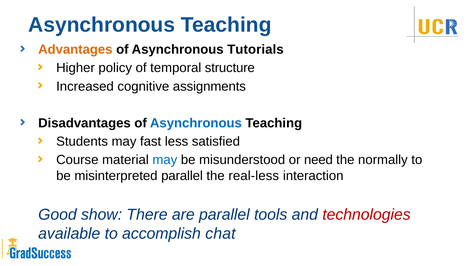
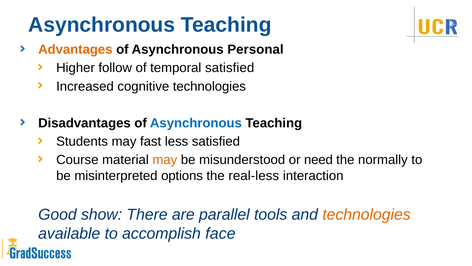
Tutorials: Tutorials -> Personal (255, 50)
policy: policy -> follow (115, 68)
temporal structure: structure -> satisfied (230, 68)
cognitive assignments: assignments -> technologies (209, 86)
may colour: blue -> orange (165, 160)
misinterpreted parallel: parallel -> options (182, 175)
technologies colour: red -> orange (367, 214)
chat: chat -> face (220, 233)
